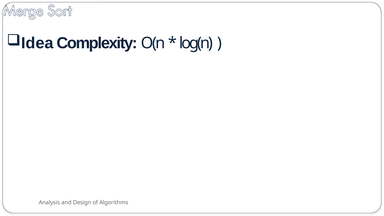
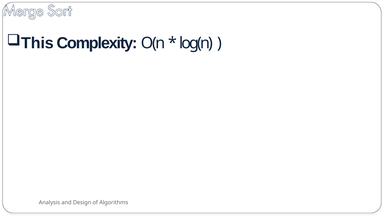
Idea: Idea -> This (37, 43)
